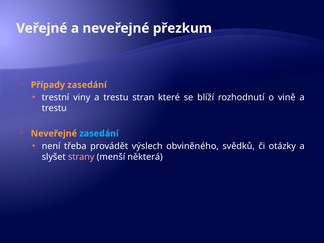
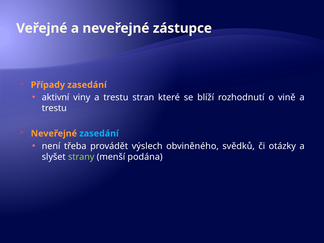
přezkum: přezkum -> zástupce (182, 28)
trestní: trestní -> aktivní (56, 97)
strany colour: pink -> light green (81, 157)
některá: některá -> podána (145, 157)
